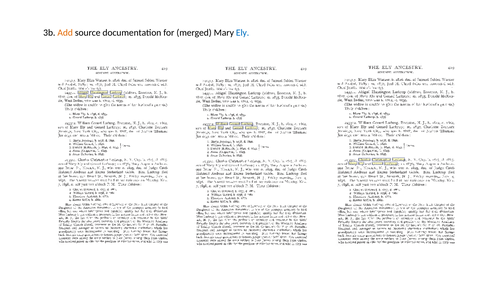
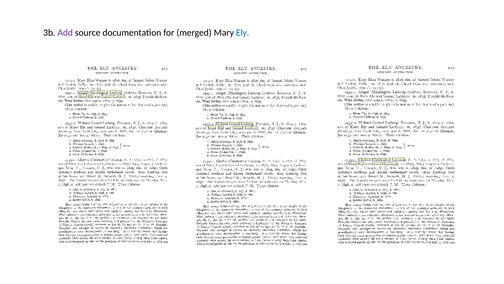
Add colour: orange -> purple (65, 33)
